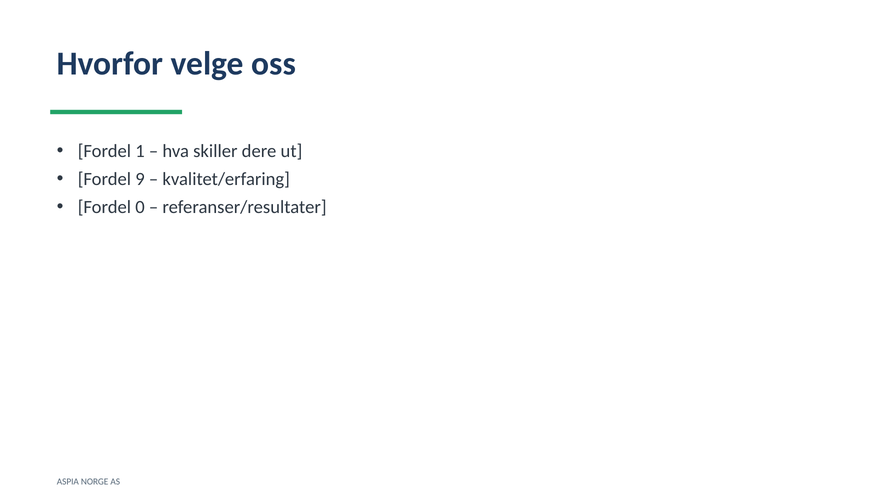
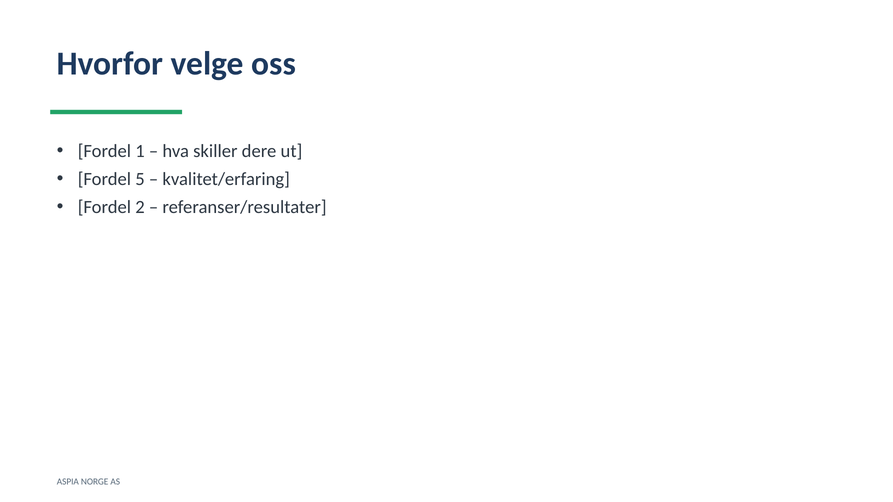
9: 9 -> 5 (140, 179)
0: 0 -> 2 (140, 207)
